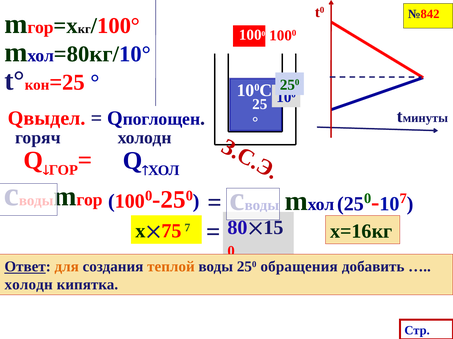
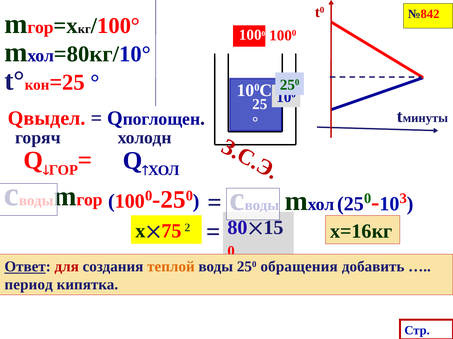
7: 7 -> 3 (403, 199)
7: 7 -> 2 (187, 228)
для colour: orange -> red (67, 267)
холодн: холодн -> период (29, 285)
